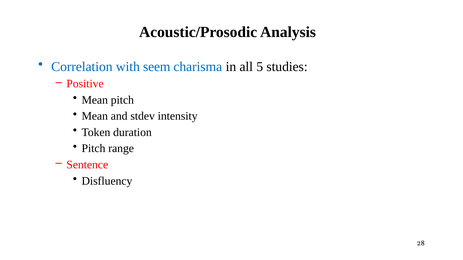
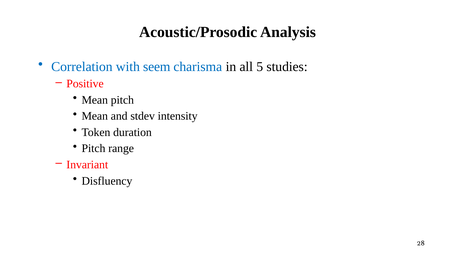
Sentence: Sentence -> Invariant (87, 165)
